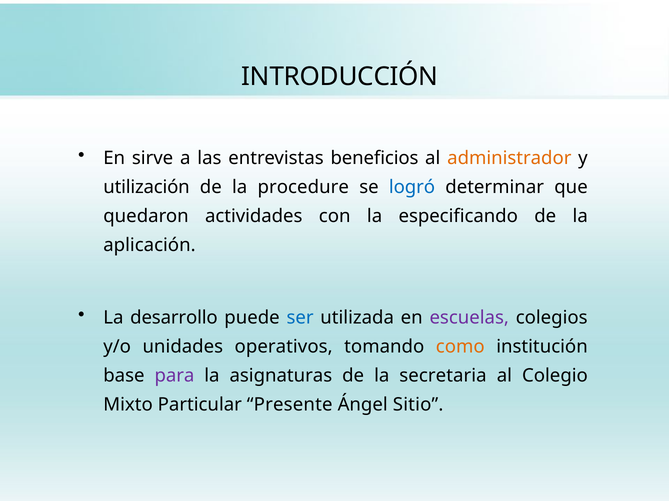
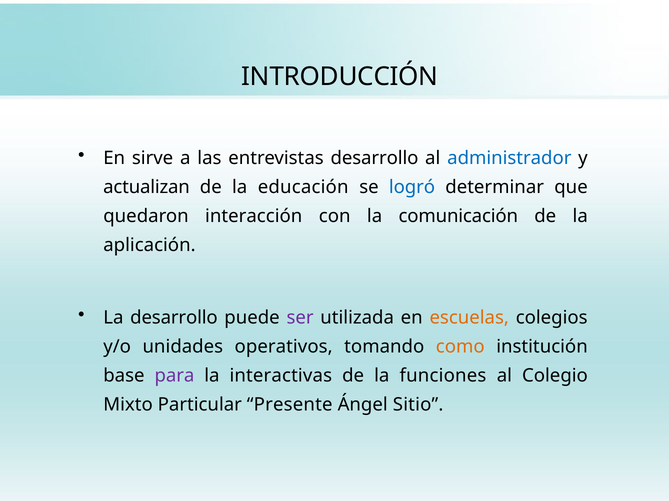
entrevistas beneficios: beneficios -> desarrollo (375, 158)
administrador colour: orange -> blue (509, 158)
utilización: utilización -> actualizan (147, 187)
procedure: procedure -> educación (303, 187)
actividades: actividades -> interacción (254, 216)
especificando: especificando -> comunicación (458, 216)
ser colour: blue -> purple (300, 318)
escuelas colour: purple -> orange (469, 318)
asignaturas: asignaturas -> interactivas (281, 376)
secretaria: secretaria -> funciones (443, 376)
